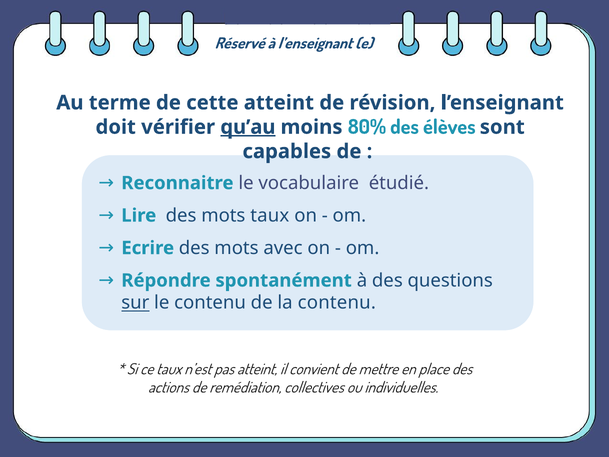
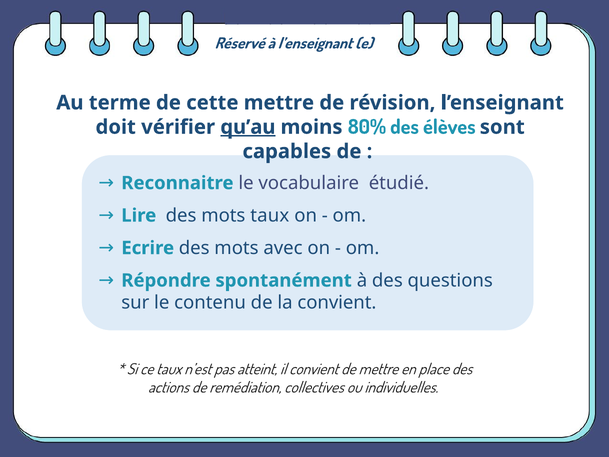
cette atteint: atteint -> mettre (279, 103)
sur underline: present -> none (135, 303)
la contenu: contenu -> convient (337, 303)
